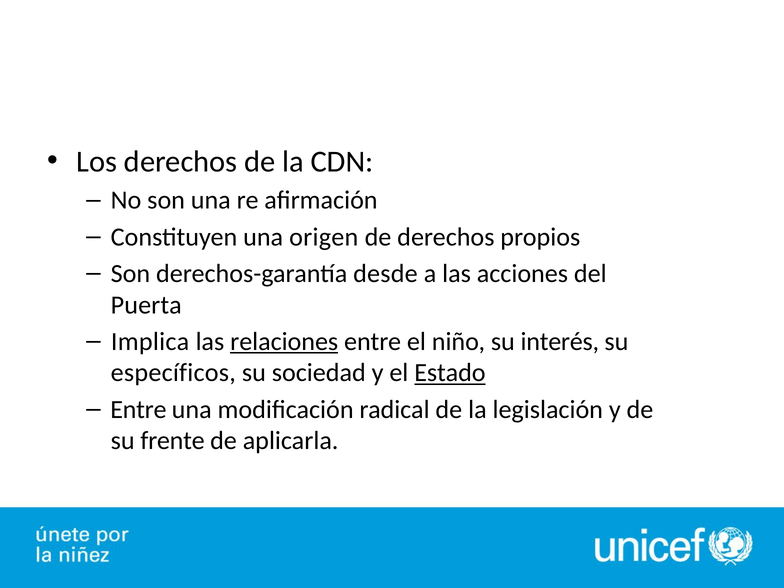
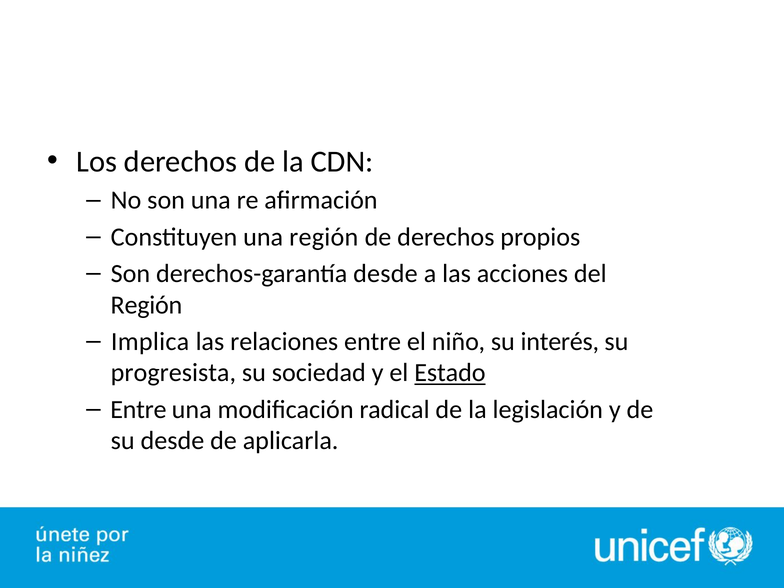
una origen: origen -> región (324, 237)
Puerta: Puerta -> Región (146, 305)
relaciones underline: present -> none (284, 341)
específicos: específicos -> progresista (173, 373)
su frente: frente -> desde (172, 441)
